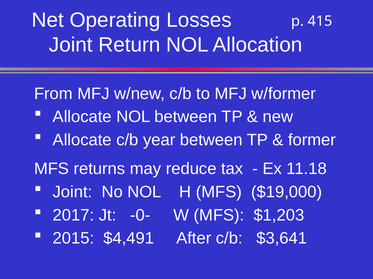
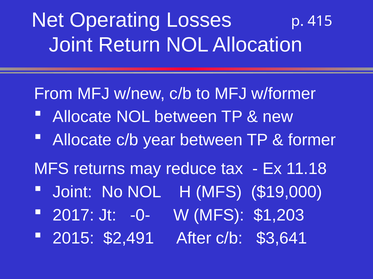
$4,491: $4,491 -> $2,491 (129, 239)
